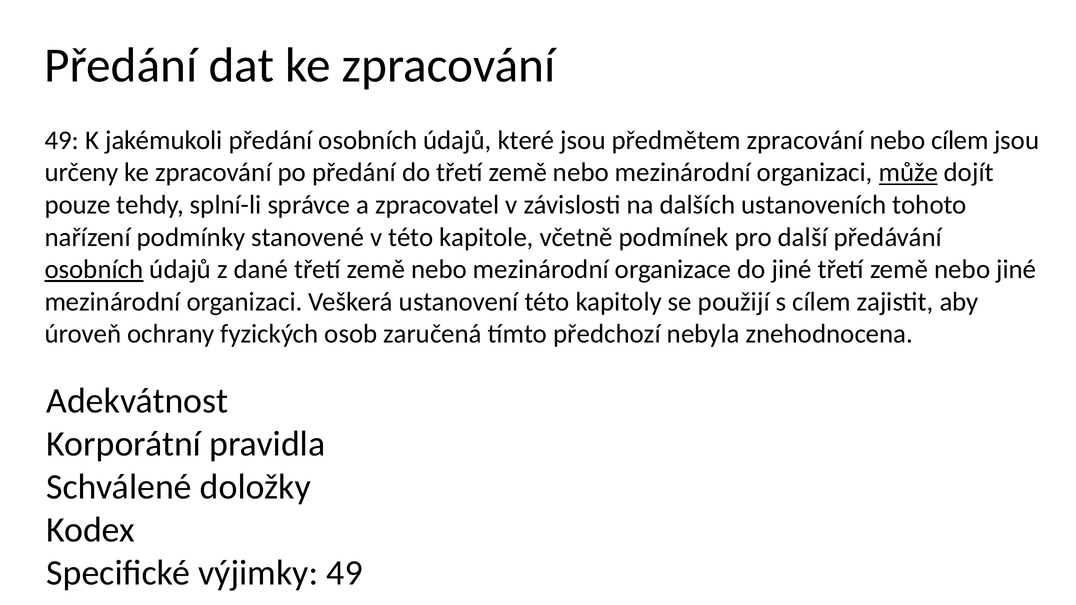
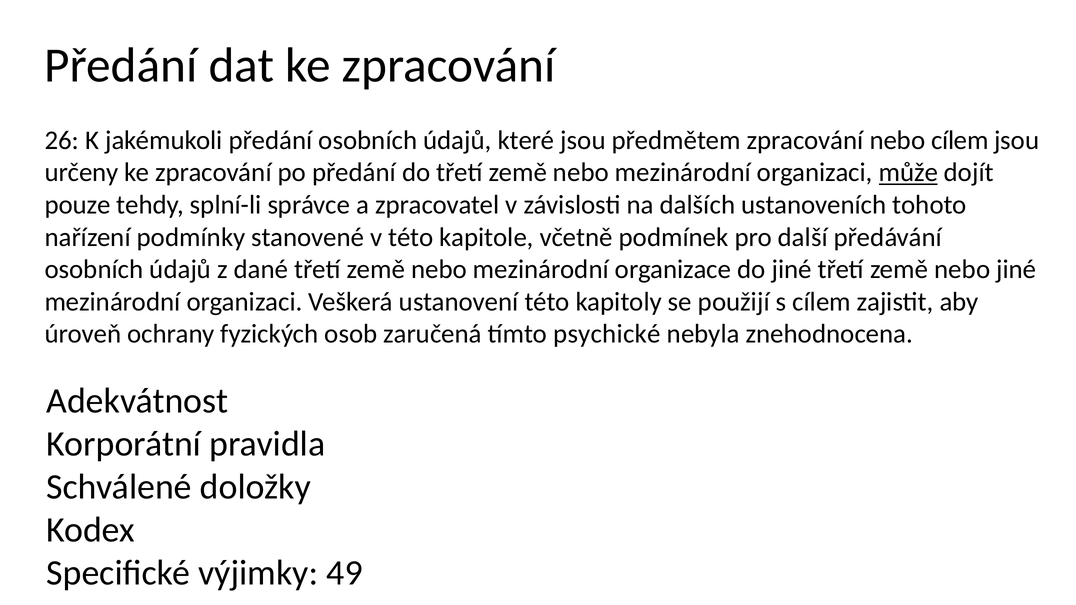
49: 49 -> 26 (62, 140)
osobních underline: present -> none (94, 270)
předchozí: předchozí -> psychické (607, 334)
